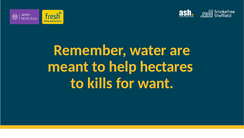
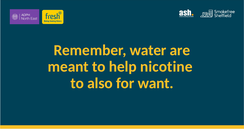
hectares: hectares -> nicotine (166, 66)
kills: kills -> also (100, 83)
